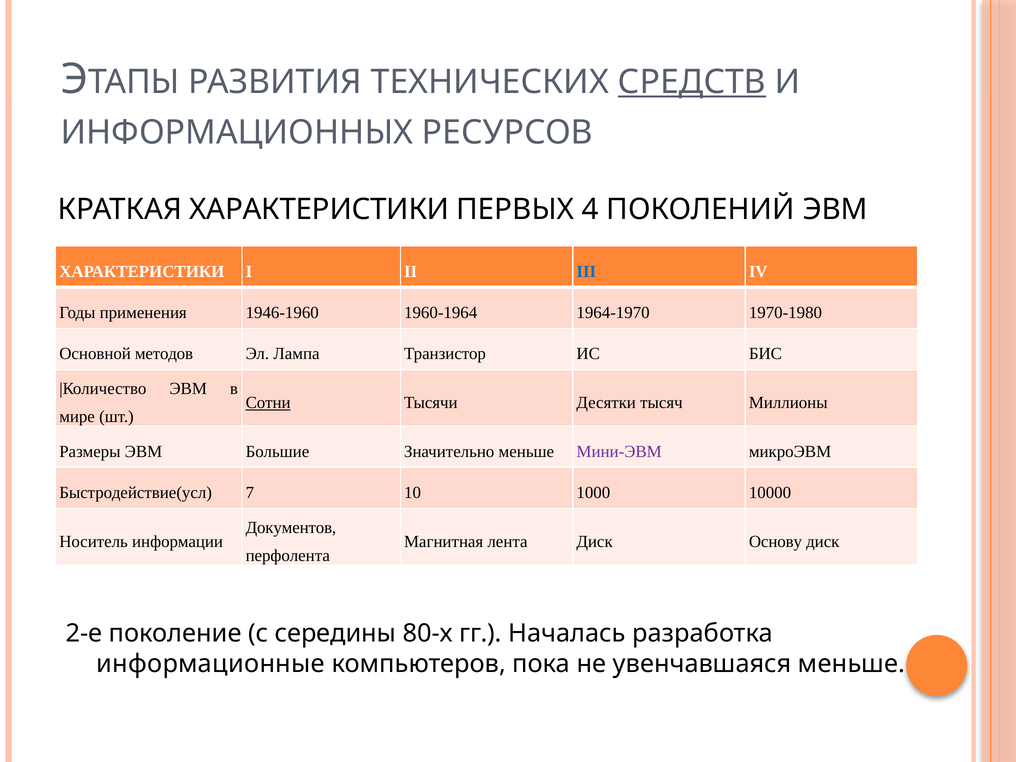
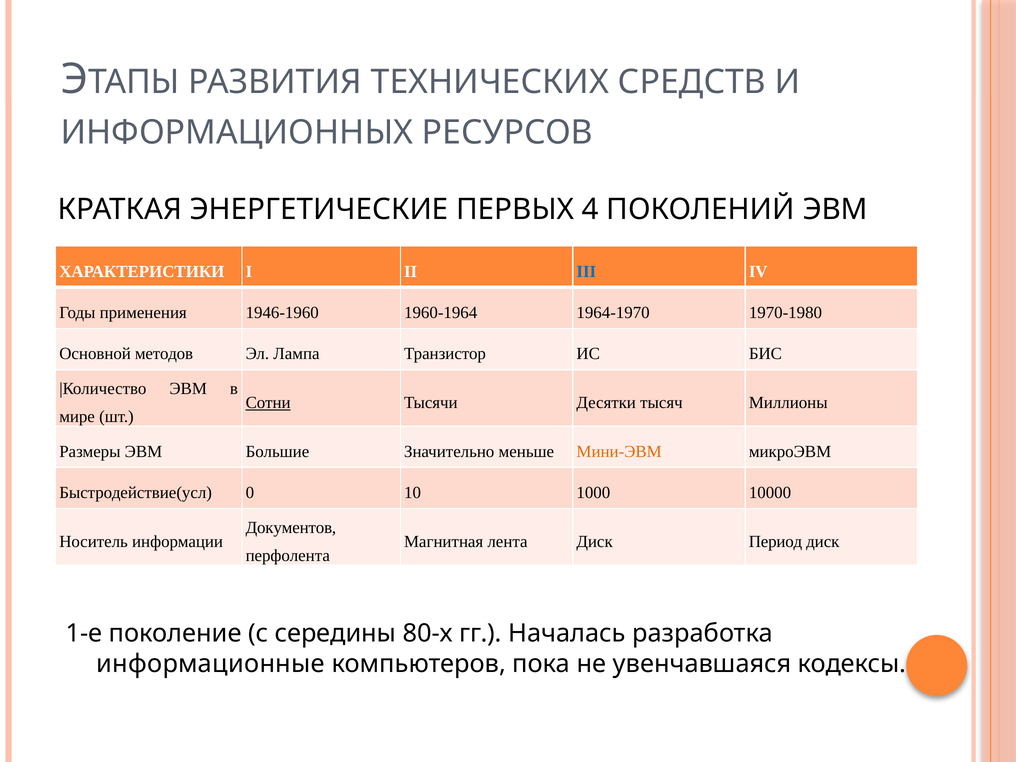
СРЕДСТВ underline: present -> none (692, 82)
КРАТКАЯ ХАРАКТЕРИСТИКИ: ХАРАКТЕРИСТИКИ -> ЭНЕРГЕТИЧЕСКИЕ (319, 209)
Мини-ЭВМ colour: purple -> orange (619, 451)
7: 7 -> 0 (250, 493)
Основу: Основу -> Период (775, 542)
2-е: 2-е -> 1-е (84, 633)
увенчавшаяся меньше: меньше -> кодексы (852, 664)
